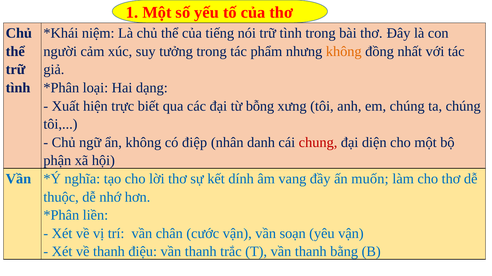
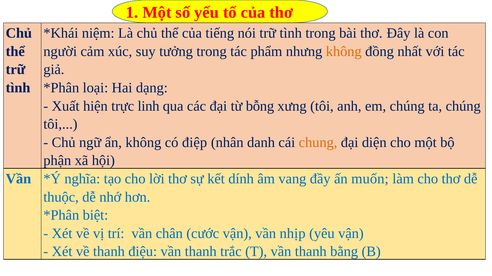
biết: biết -> linh (149, 106)
chung colour: red -> orange (318, 143)
liền: liền -> biệt (95, 216)
soạn: soạn -> nhịp (293, 234)
